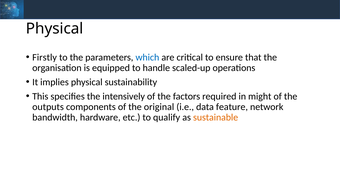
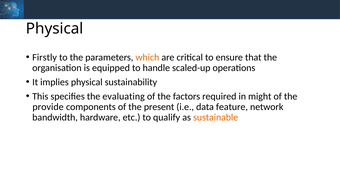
which colour: blue -> orange (147, 57)
intensively: intensively -> evaluating (124, 96)
outputs: outputs -> provide (48, 107)
original: original -> present (159, 107)
